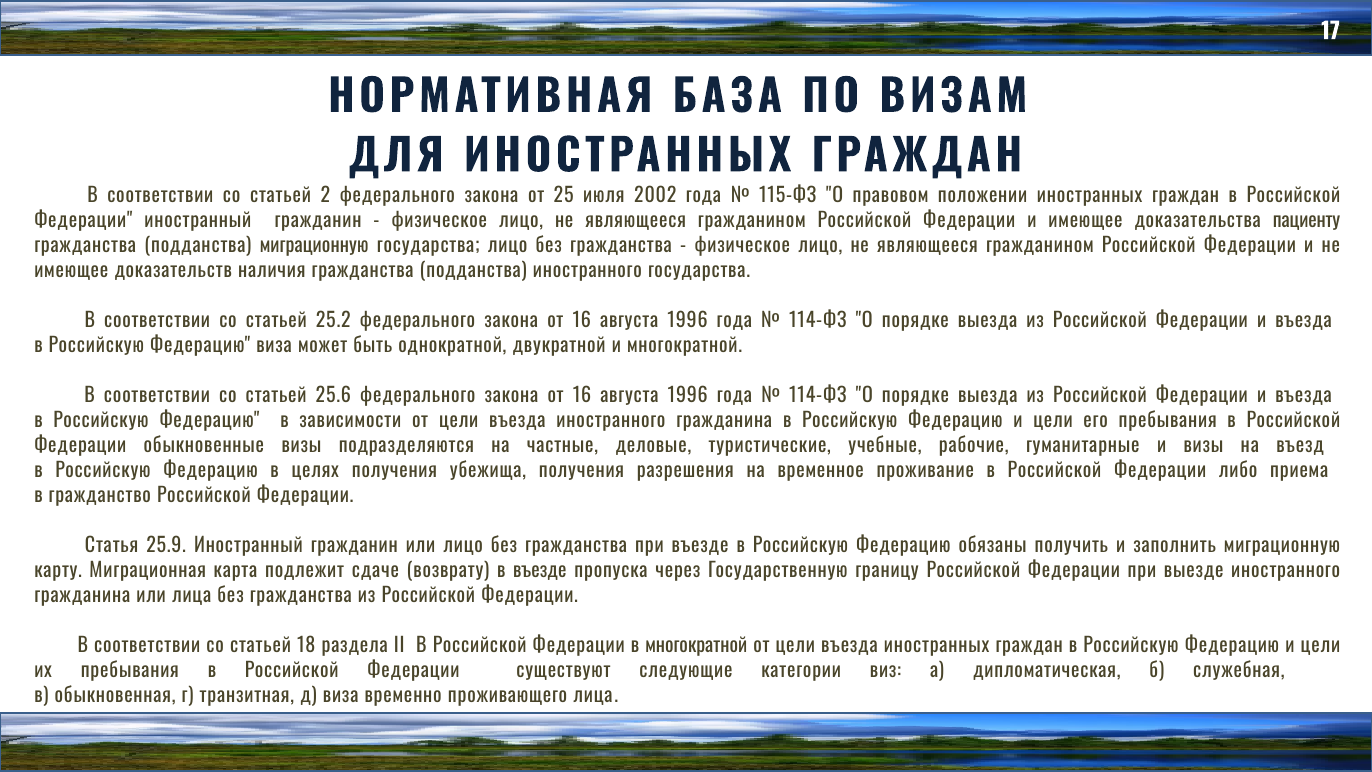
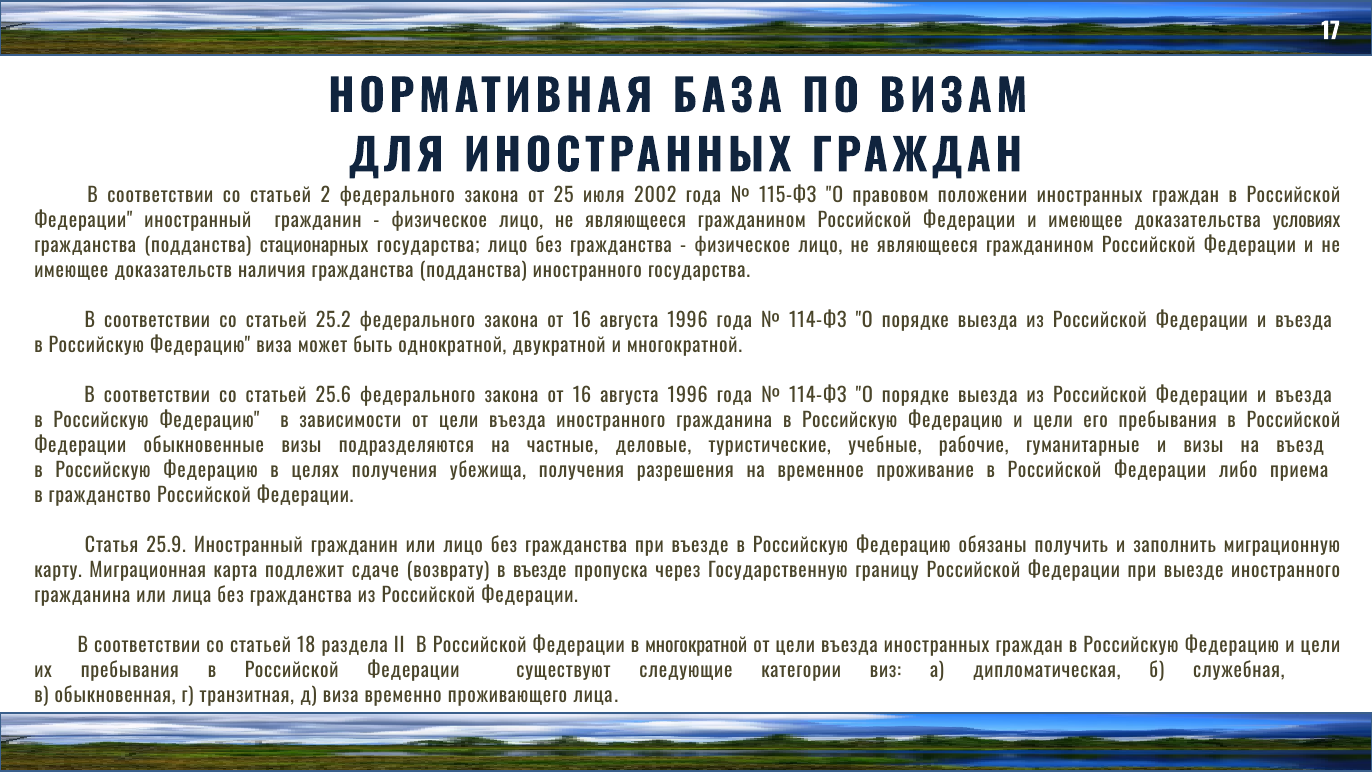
пациенту: пациенту -> условиях (1307, 221)
подданства миграционную: миграционную -> стационарных (314, 246)
